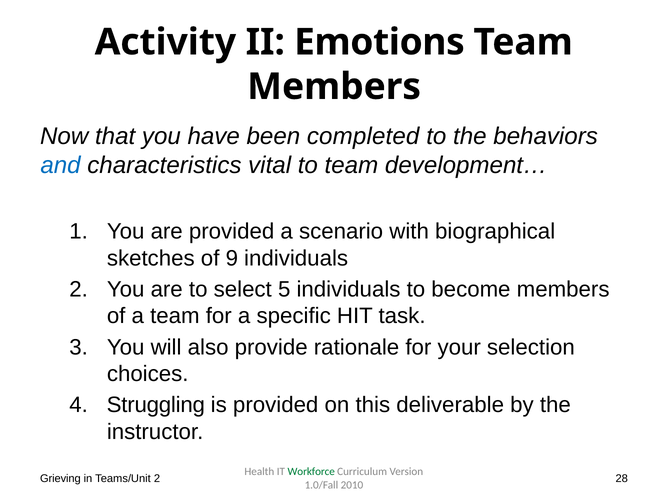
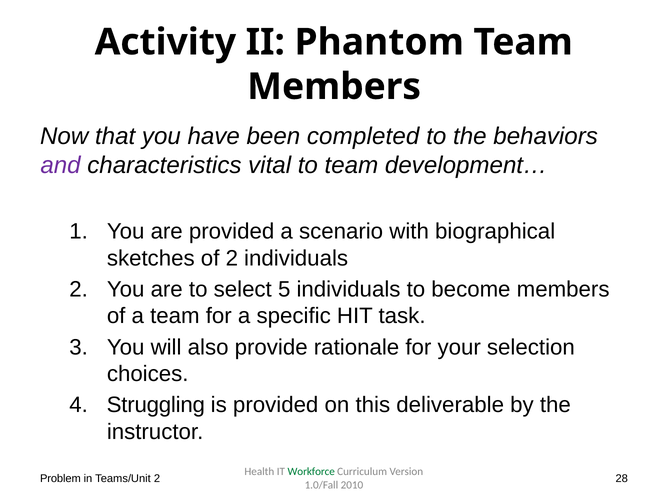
Emotions: Emotions -> Phantom (379, 42)
and colour: blue -> purple (61, 165)
of 9: 9 -> 2 (232, 258)
Grieving: Grieving -> Problem (60, 478)
